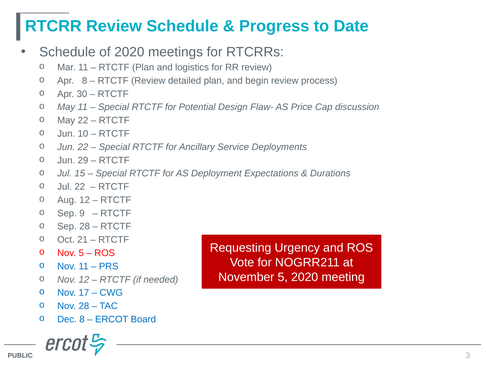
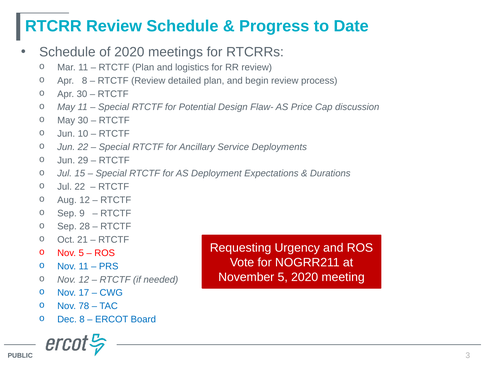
May 22: 22 -> 30 (83, 120)
Nov 28: 28 -> 78 (84, 306)
